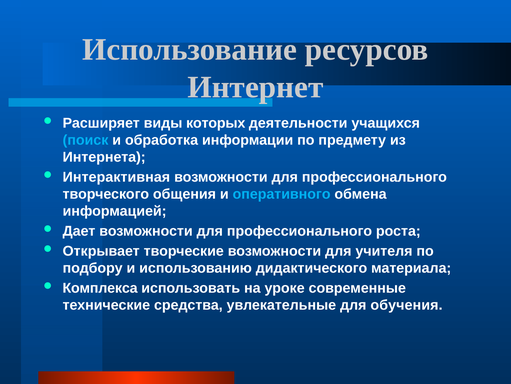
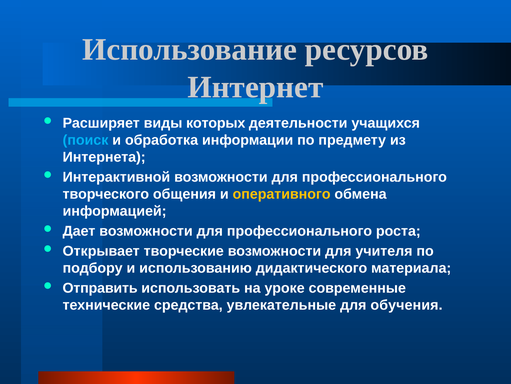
Интерактивная: Интерактивная -> Интерактивной (116, 177)
оперативного colour: light blue -> yellow (282, 194)
Комплекса: Комплекса -> Отправить (100, 288)
